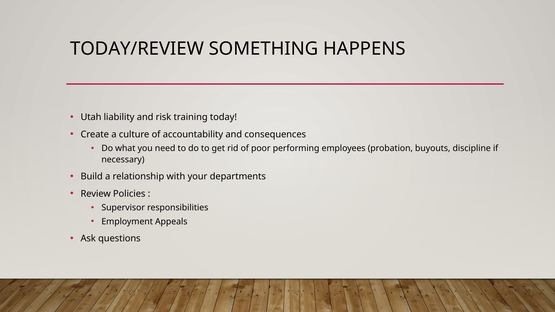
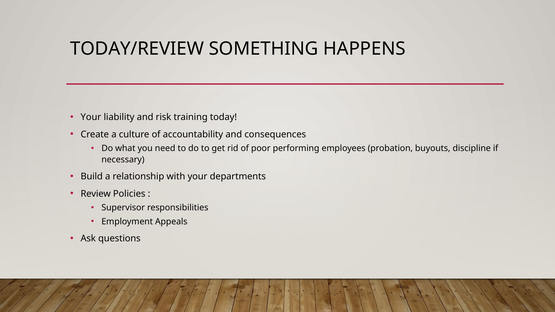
Utah: Utah -> Your (91, 117)
